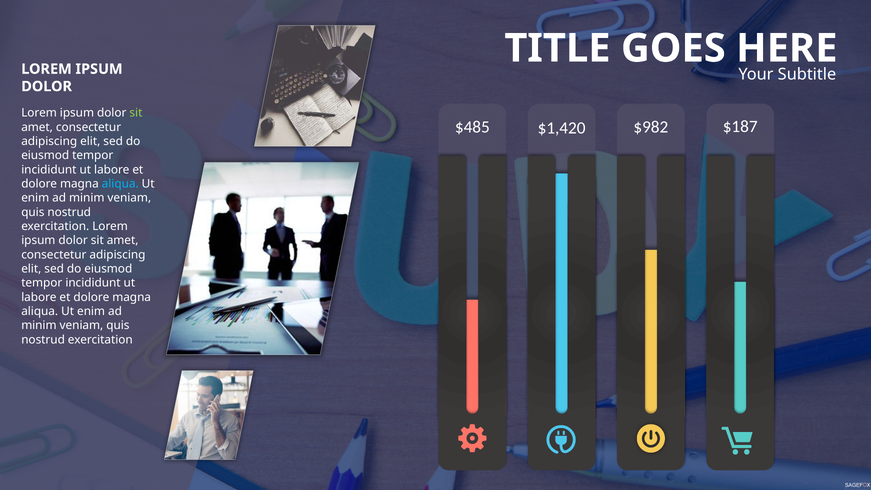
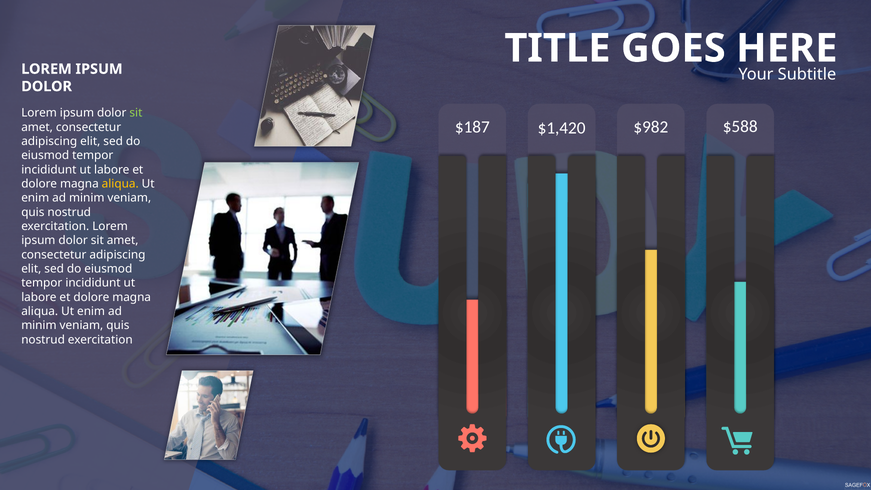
$485: $485 -> $187 (472, 127)
$187: $187 -> $588 (740, 127)
aliqua colour: light blue -> yellow (120, 184)
